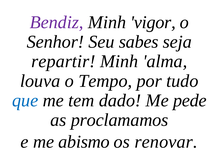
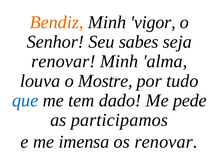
Bendiz colour: purple -> orange (57, 22)
repartir: repartir -> renovar (63, 61)
Tempo: Tempo -> Mostre (105, 81)
proclamamos: proclamamos -> participamos (119, 120)
abismo: abismo -> imensa (84, 142)
